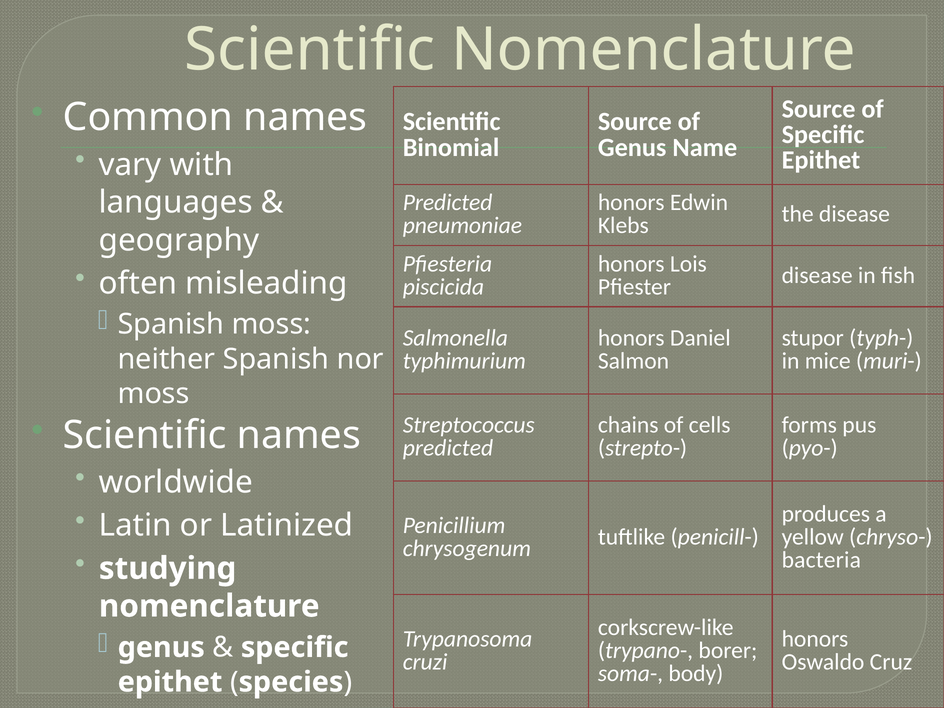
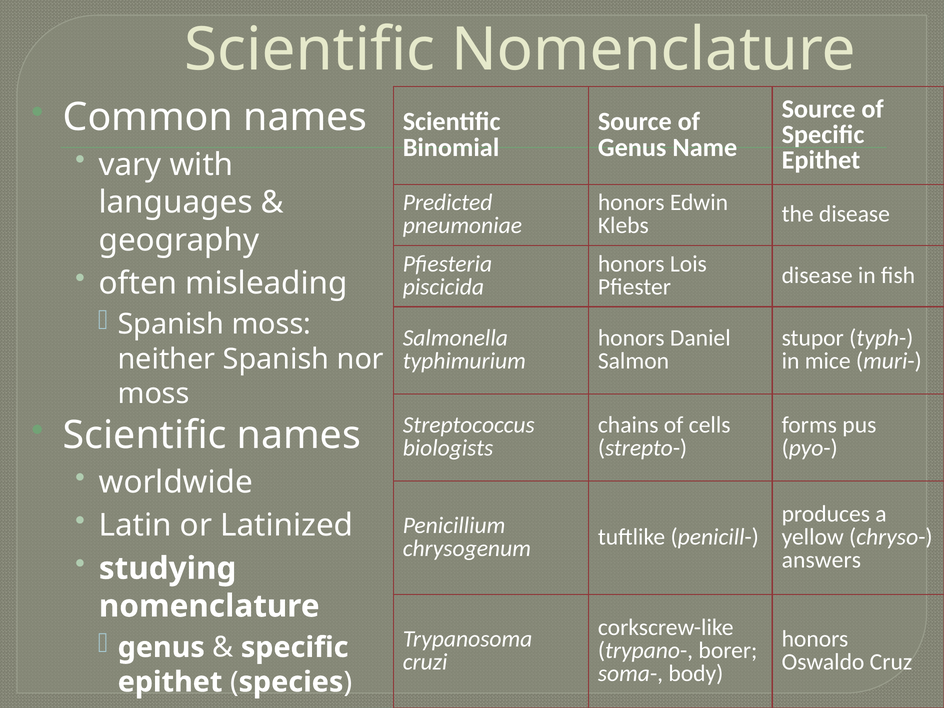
predicted: predicted -> biologists (448, 448)
bacteria: bacteria -> answers (821, 560)
